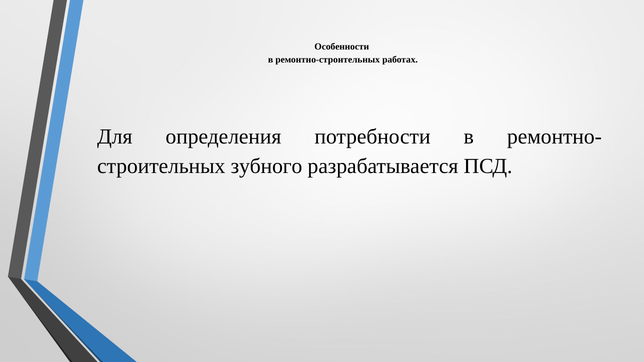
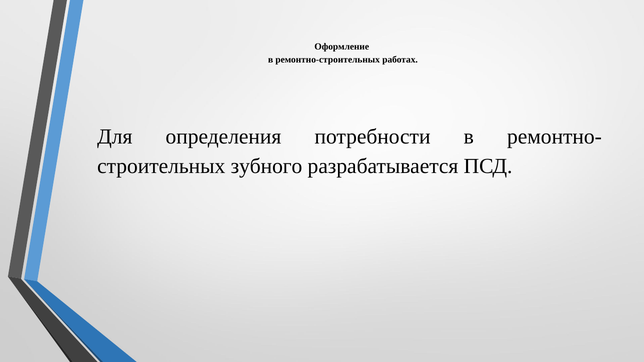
Особенности: Особенности -> Оформление (342, 47)
